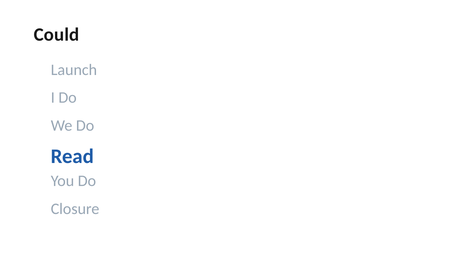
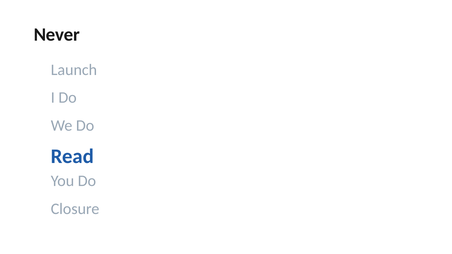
Could: Could -> Never (57, 35)
